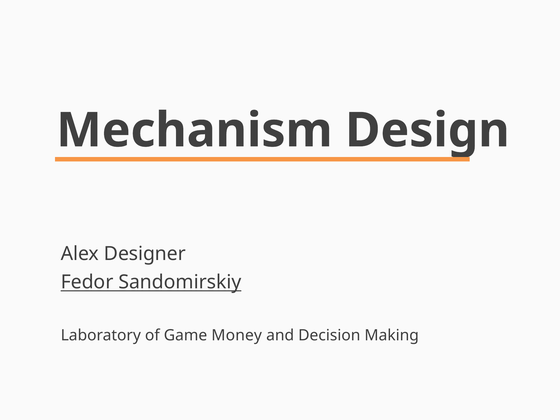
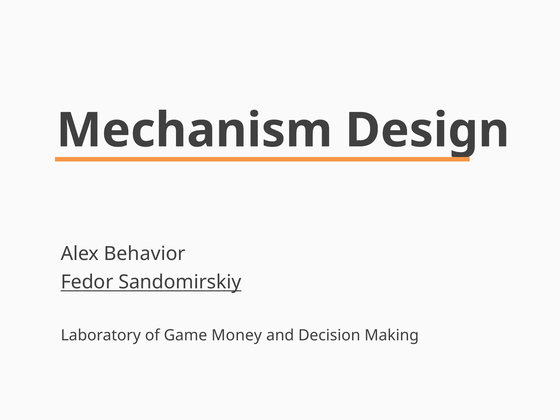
Designer: Designer -> Behavior (145, 254)
